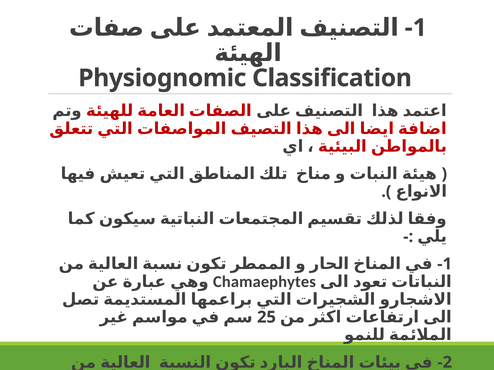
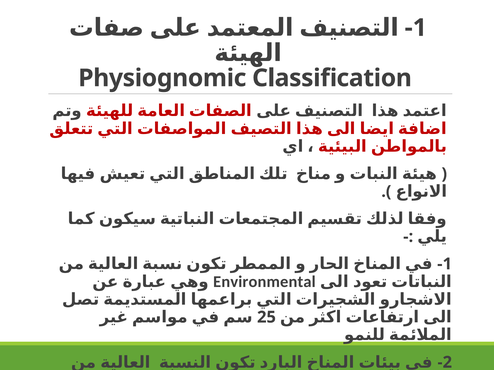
Chamaephytes: Chamaephytes -> Environmental (264, 282)
